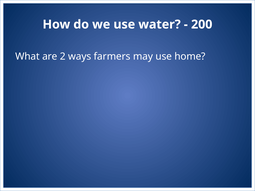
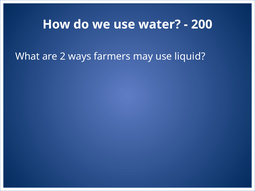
home: home -> liquid (190, 56)
